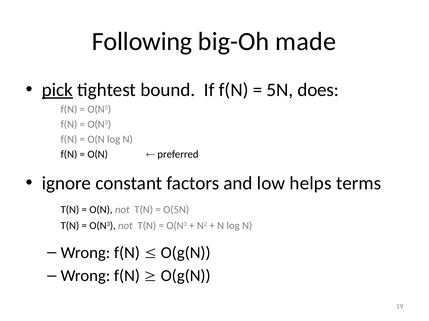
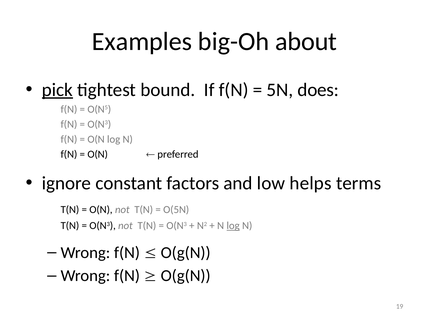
Following: Following -> Examples (142, 42)
made: made -> about (306, 42)
log underline: none -> present (233, 226)
